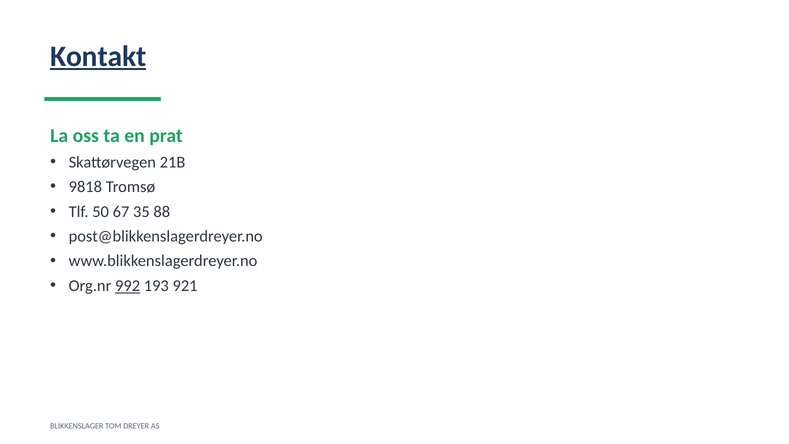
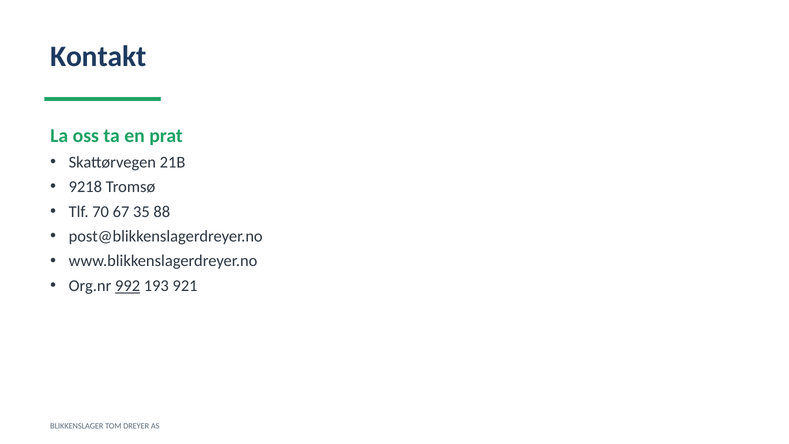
Kontakt underline: present -> none (98, 56)
9818: 9818 -> 9218 (85, 187)
50: 50 -> 70 (101, 212)
